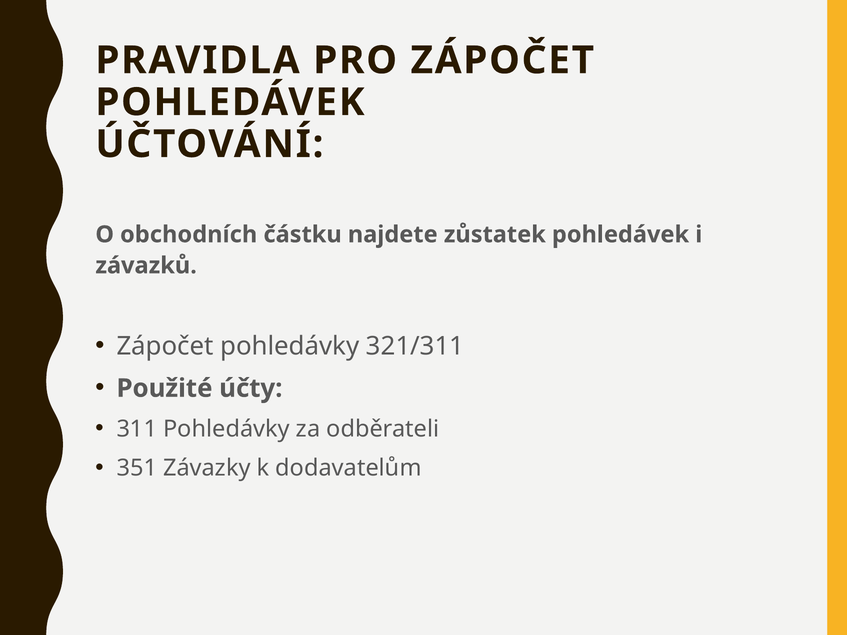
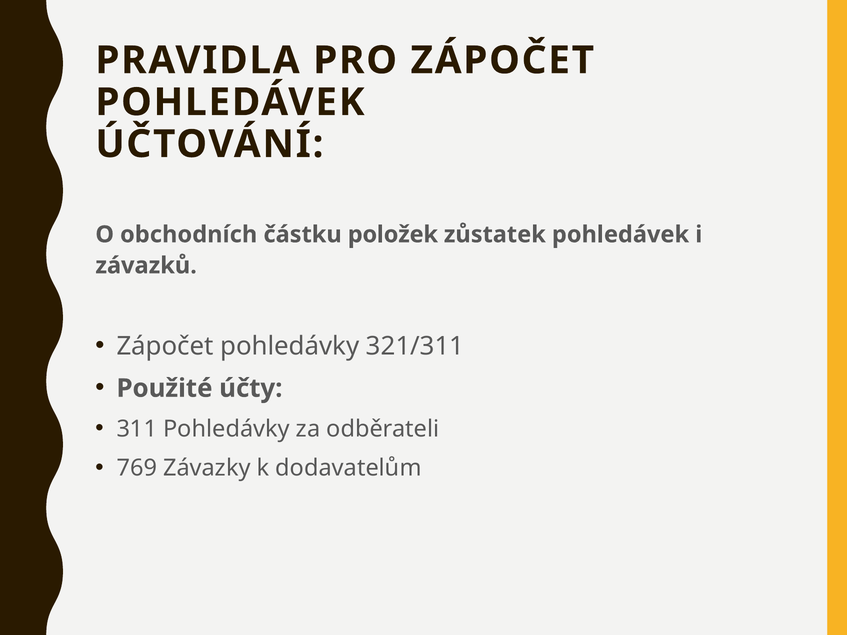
najdete: najdete -> položek (393, 235)
351: 351 -> 769 (137, 468)
